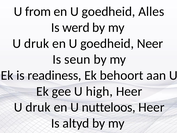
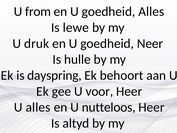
werd: werd -> lewe (76, 27)
seun: seun -> hulle (77, 59)
readiness: readiness -> dayspring (54, 75)
high: high -> voor (99, 91)
druk: druk -> alles (38, 107)
